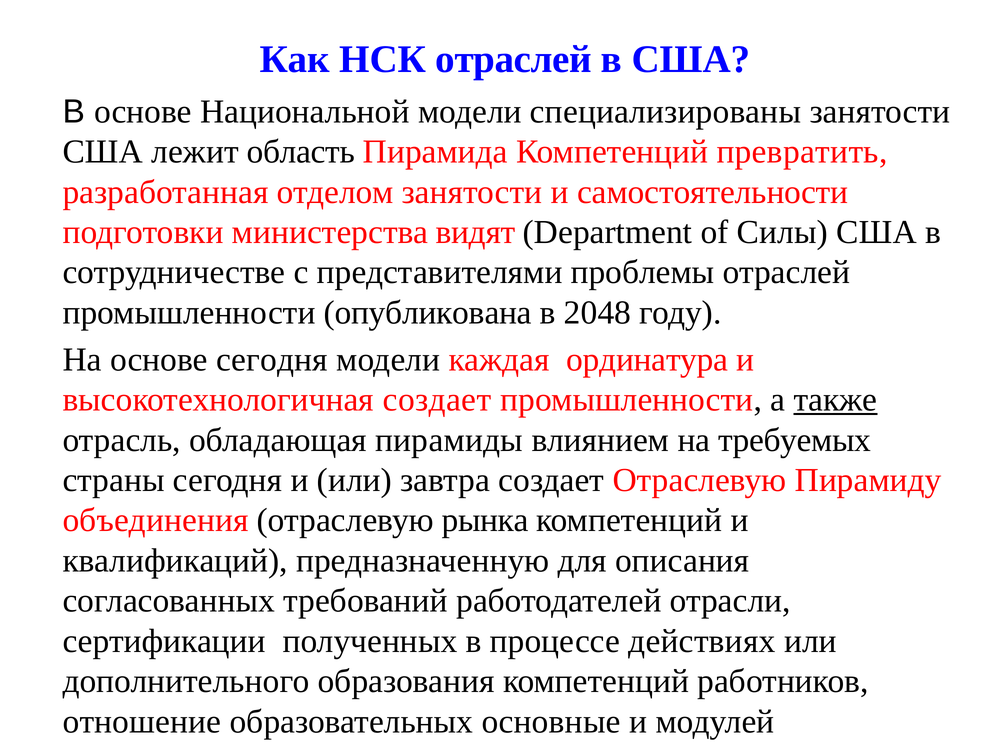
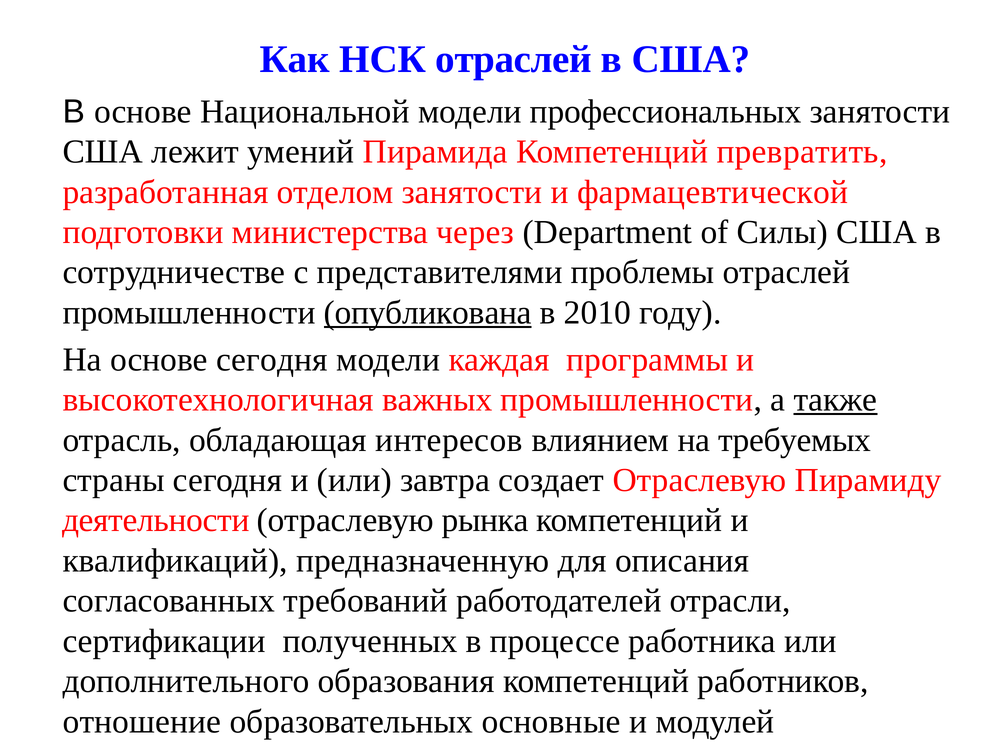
специализированы: специализированы -> профессиональных (666, 112)
область: область -> умений (301, 152)
самостоятельности: самостоятельности -> фармацевтической (713, 192)
видят: видят -> через (475, 232)
опубликована underline: none -> present (428, 313)
2048: 2048 -> 2010 (598, 313)
ординатура: ординатура -> программы (647, 360)
высокотехнологичная создает: создает -> важных (437, 400)
пирамиды: пирамиды -> интересов (449, 440)
объединения: объединения -> деятельности (156, 521)
действиях: действиях -> работника (702, 641)
